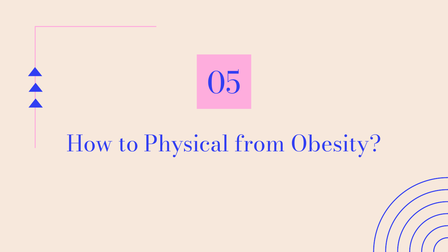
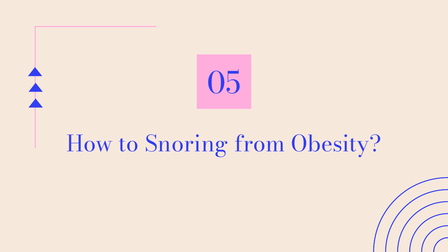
Physical: Physical -> Snoring (186, 144)
